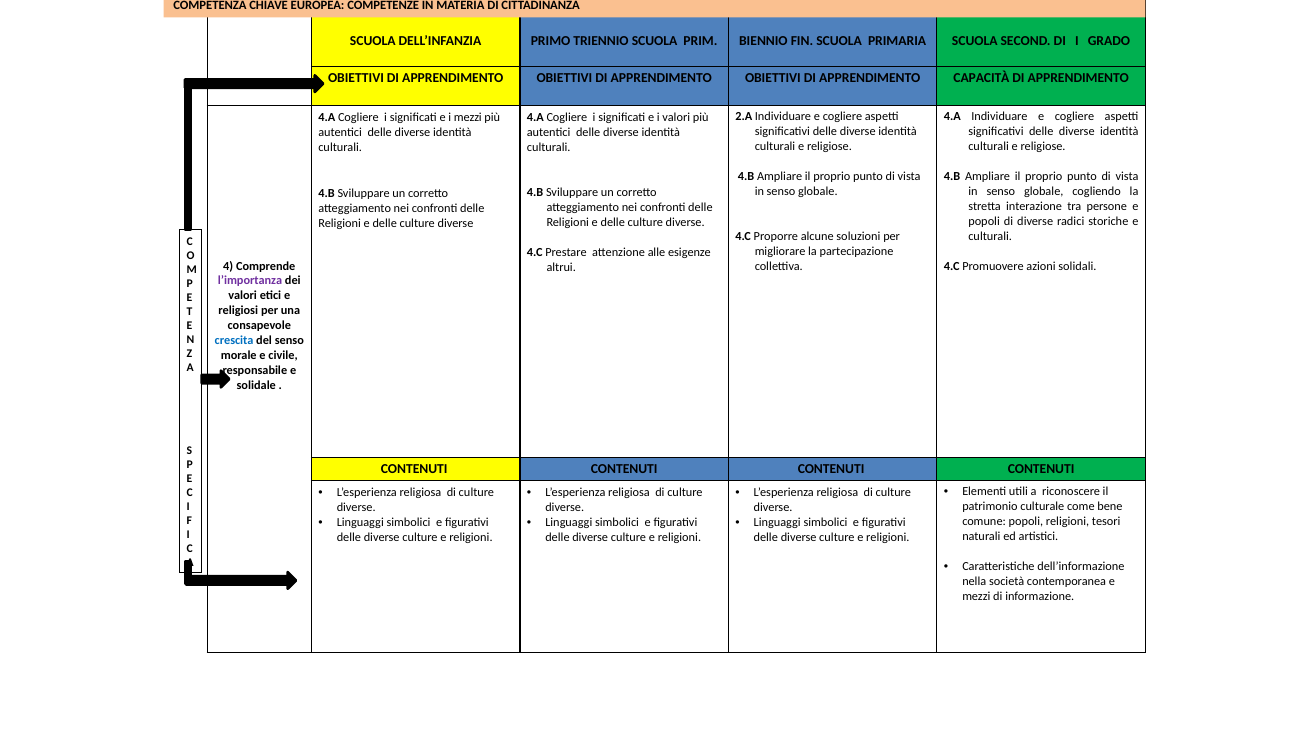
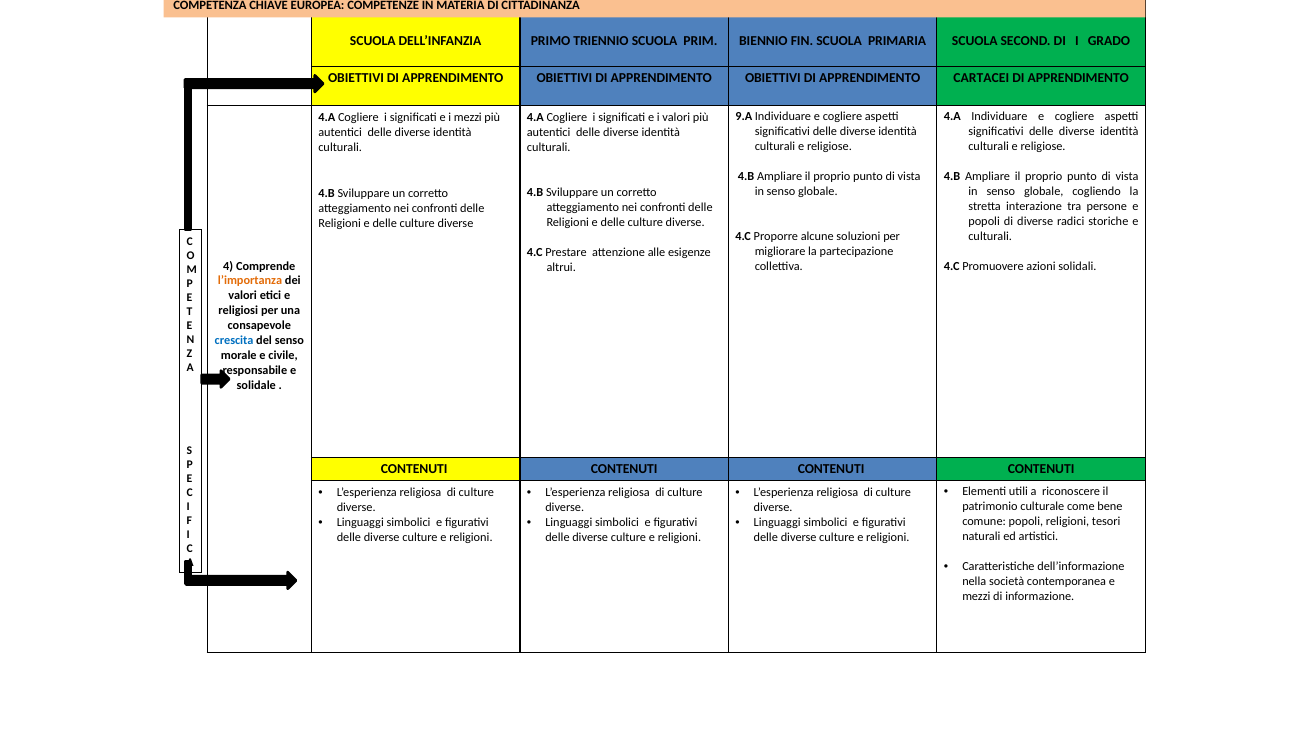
CAPACITÀ: CAPACITÀ -> CARTACEI (981, 78)
2.A: 2.A -> 9.A (744, 117)
l’importanza colour: purple -> orange (250, 281)
